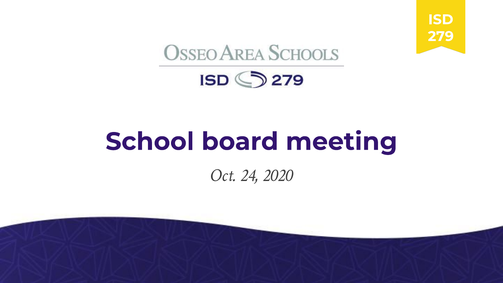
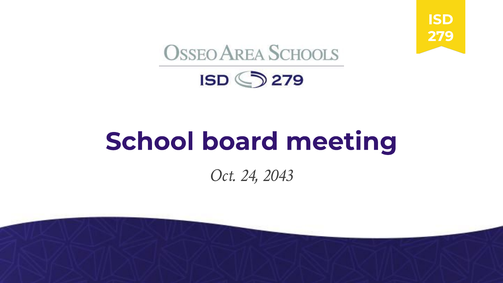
2020: 2020 -> 2043 (278, 175)
